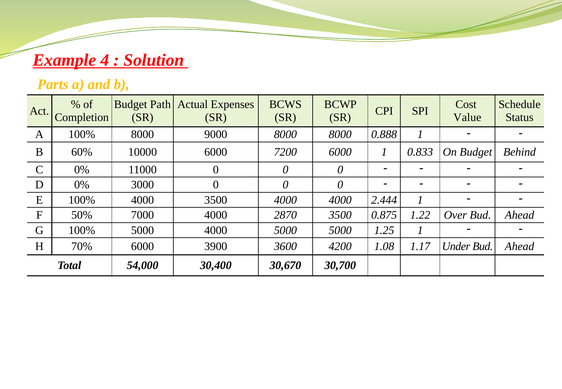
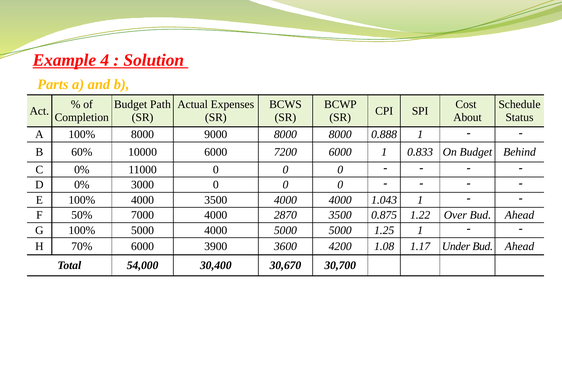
Value: Value -> About (467, 117)
2.444: 2.444 -> 1.043 (384, 200)
